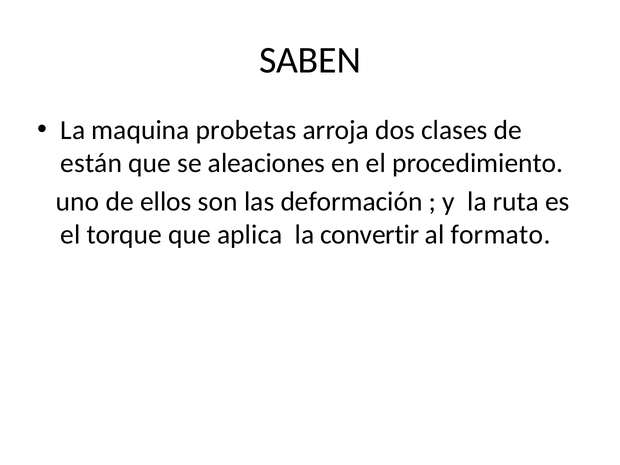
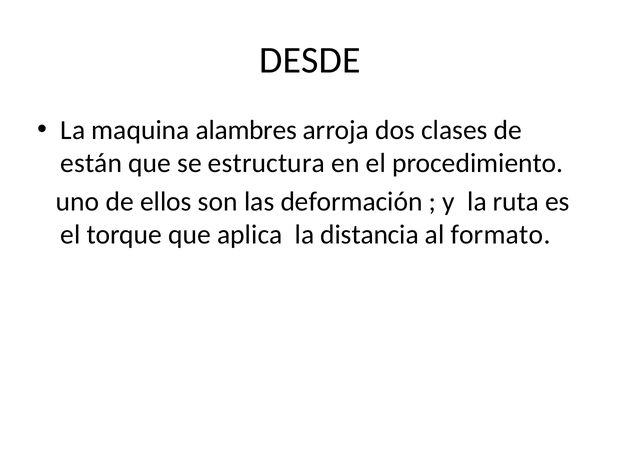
SABEN: SABEN -> DESDE (310, 60)
probetas: probetas -> alambres (246, 130)
aleaciones: aleaciones -> estructura (266, 163)
convertir: convertir -> distancia (370, 235)
